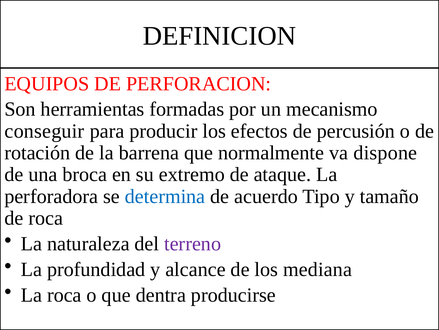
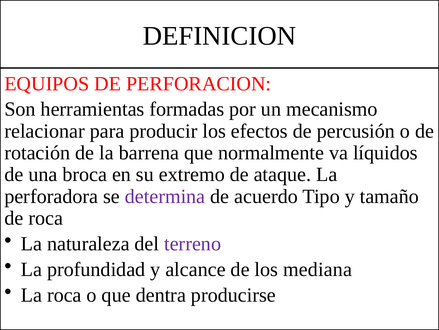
conseguir: conseguir -> relacionar (45, 131)
dispone: dispone -> líquidos (385, 153)
determina colour: blue -> purple (165, 196)
